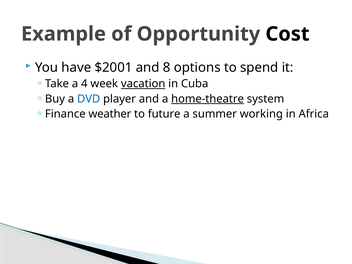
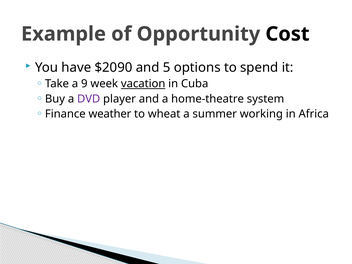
$2001: $2001 -> $2090 (113, 68)
8: 8 -> 5 (167, 68)
4: 4 -> 9 (84, 84)
DVD colour: blue -> purple (89, 99)
home-theatre underline: present -> none (208, 99)
future: future -> wheat (164, 114)
